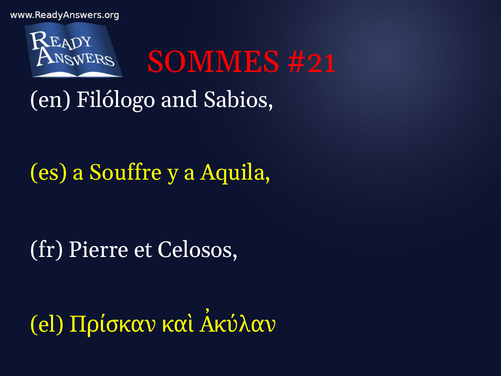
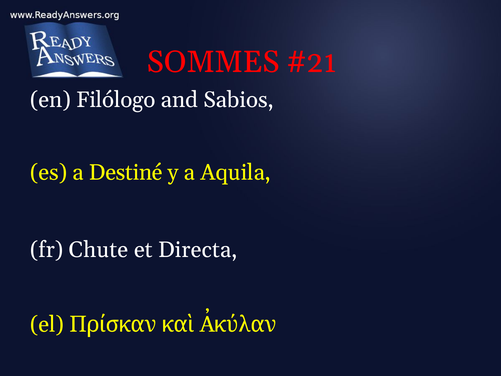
Souffre: Souffre -> Destiné (126, 172)
Pierre: Pierre -> Chute (99, 250)
Celosos: Celosos -> Directa (198, 250)
